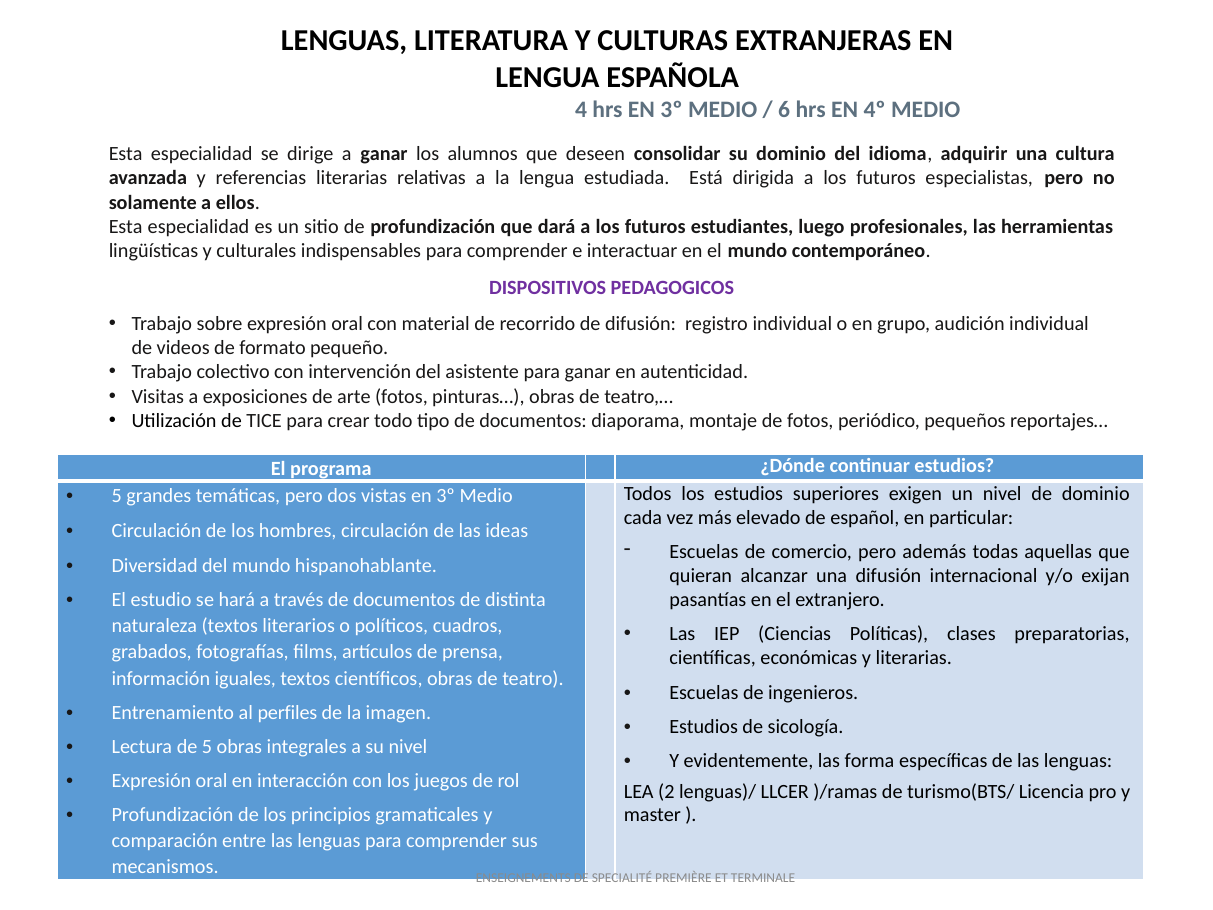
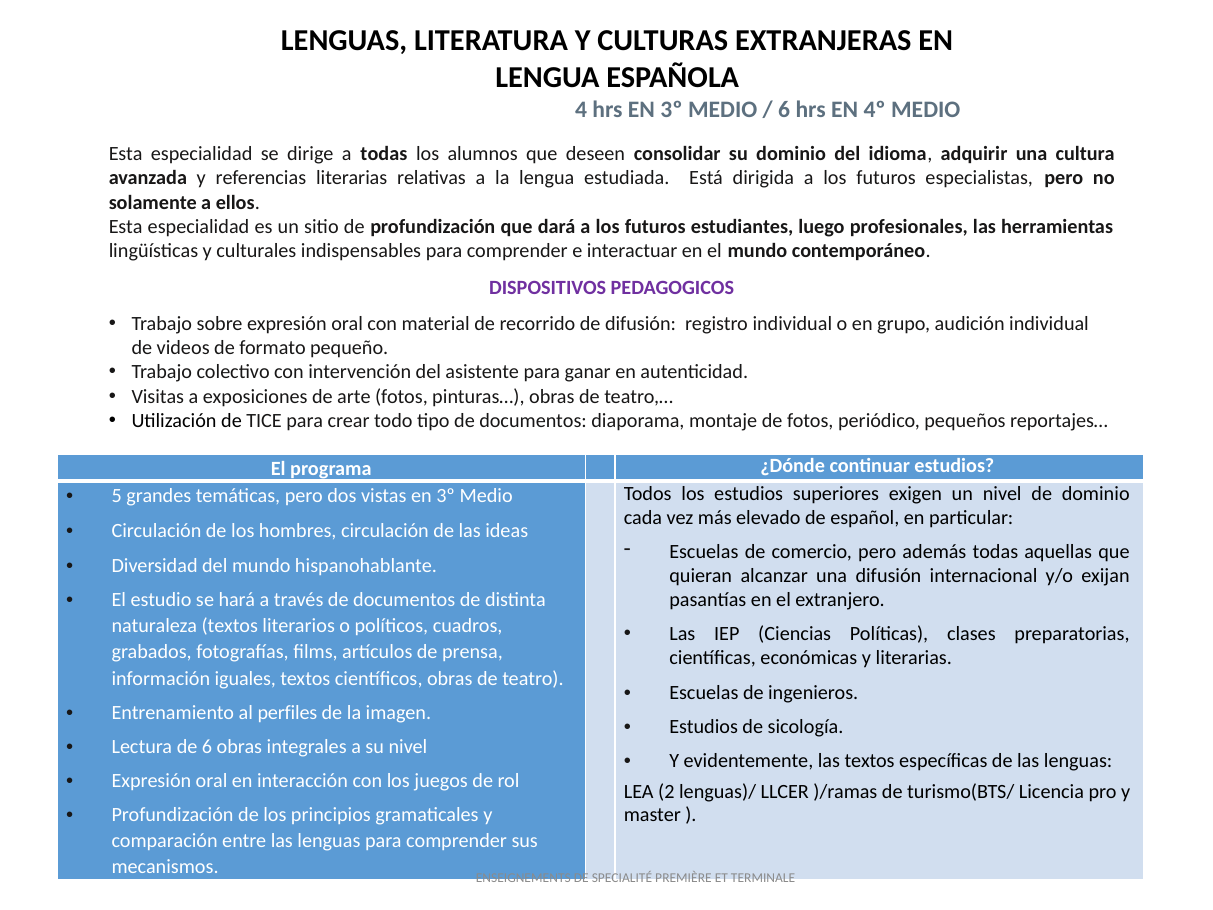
a ganar: ganar -> todas (384, 154)
de 5: 5 -> 6 (207, 746)
las forma: forma -> textos (870, 761)
